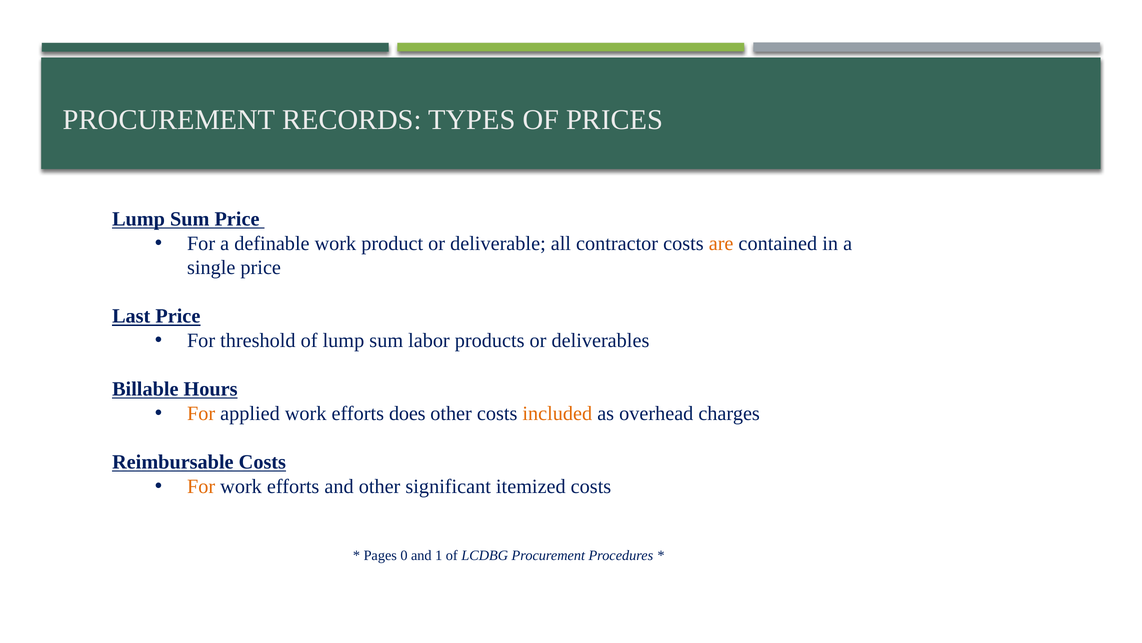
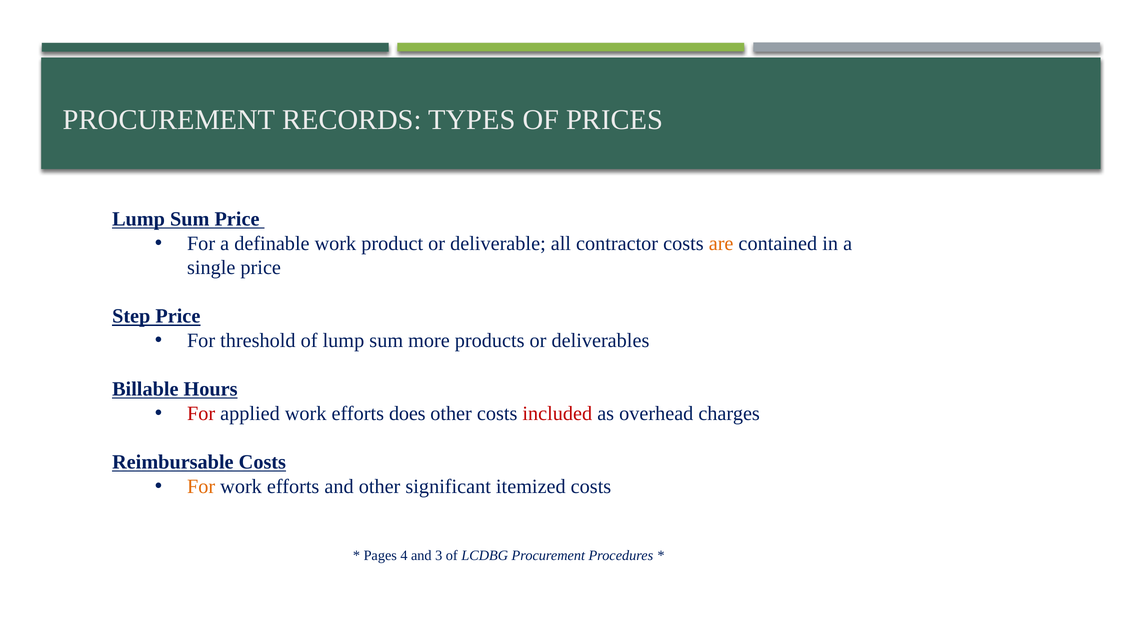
Last: Last -> Step (131, 316)
labor: labor -> more (429, 340)
For colour: orange -> red (201, 413)
included colour: orange -> red (557, 413)
0: 0 -> 4 (404, 555)
1: 1 -> 3 (439, 555)
